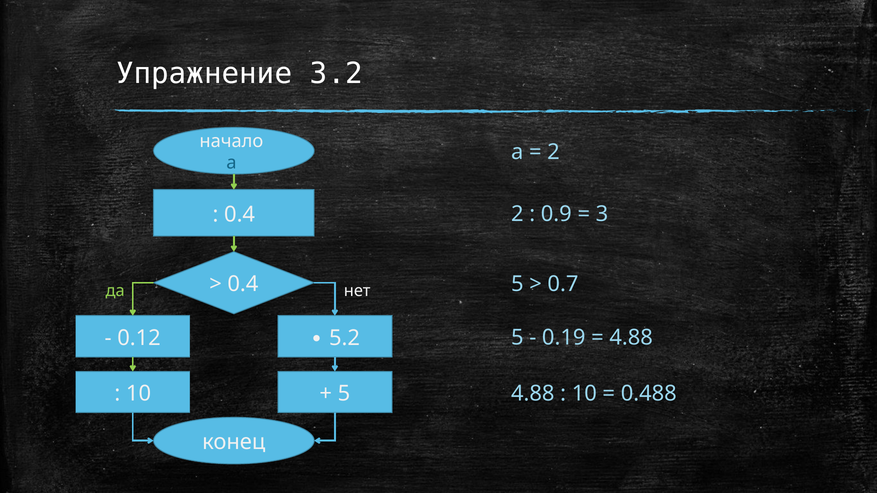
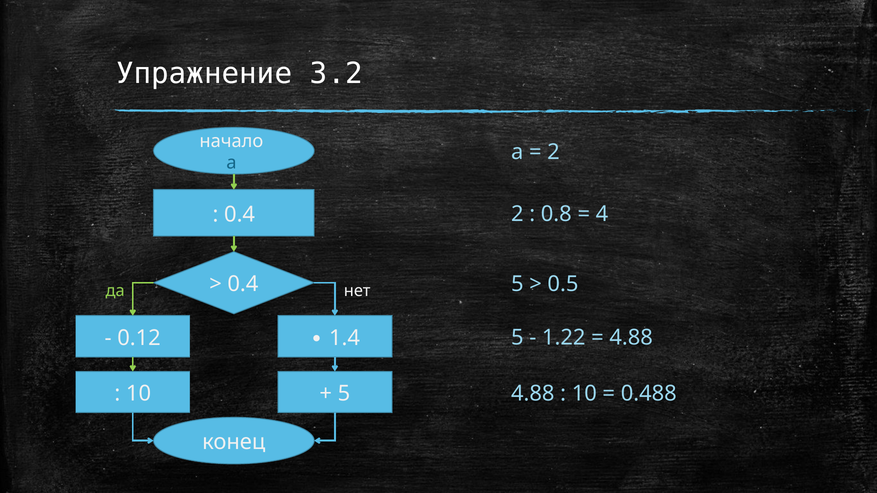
0.9: 0.9 -> 0.8 (556, 214)
3: 3 -> 4 (602, 214)
0.7: 0.7 -> 0.5 (563, 284)
0.19: 0.19 -> 1.22 (564, 338)
5.2: 5.2 -> 1.4 (345, 338)
